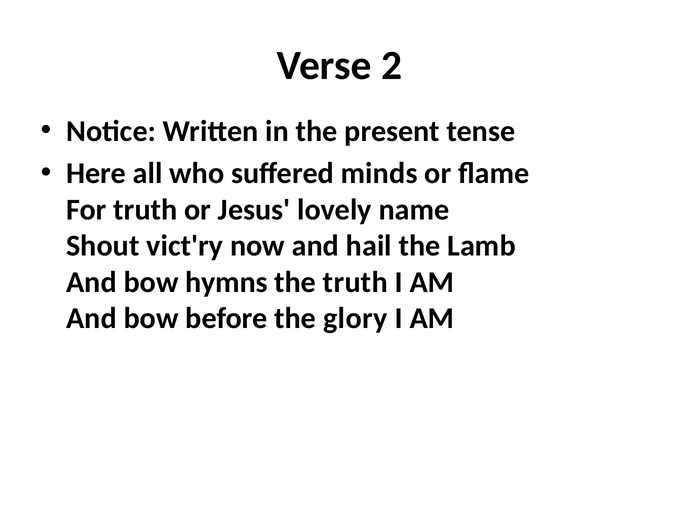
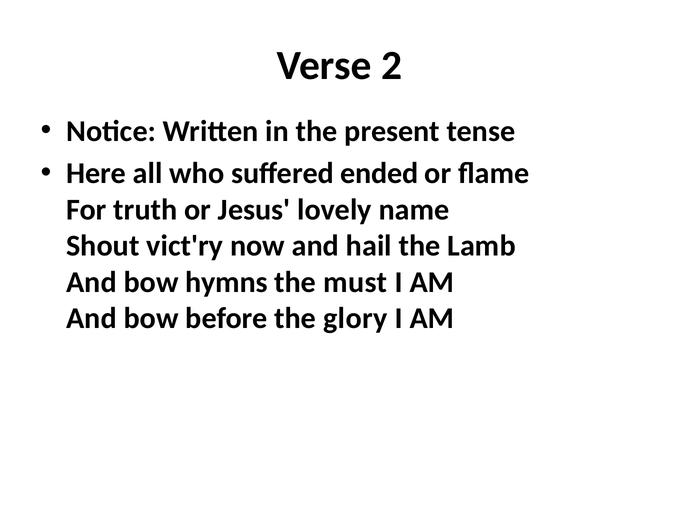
minds: minds -> ended (379, 173)
the truth: truth -> must (355, 282)
